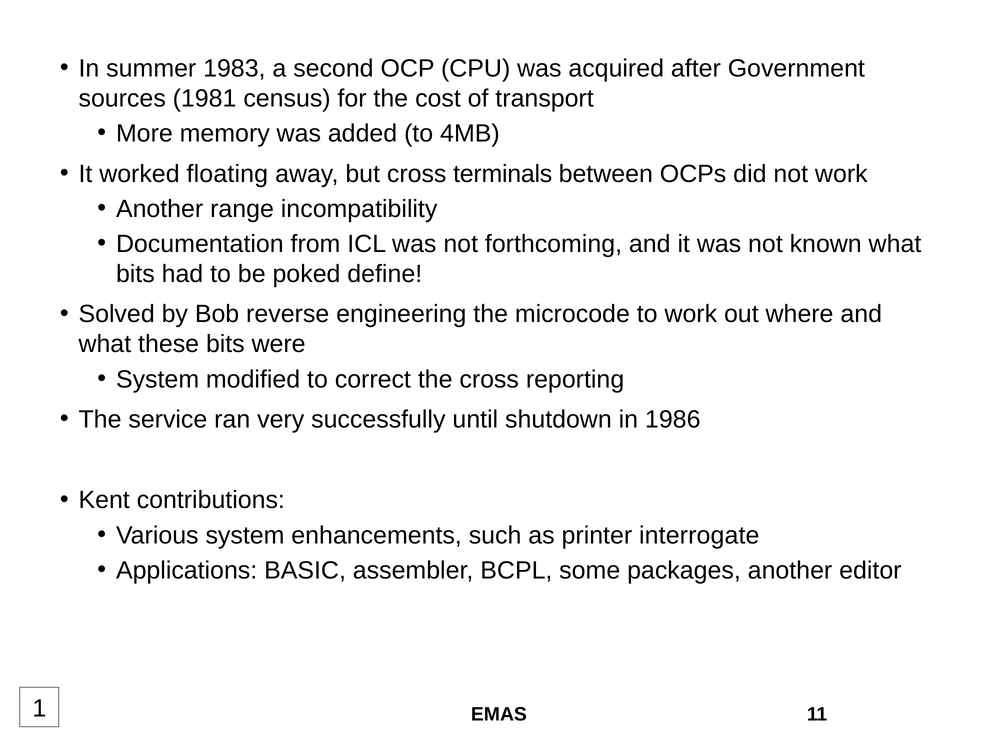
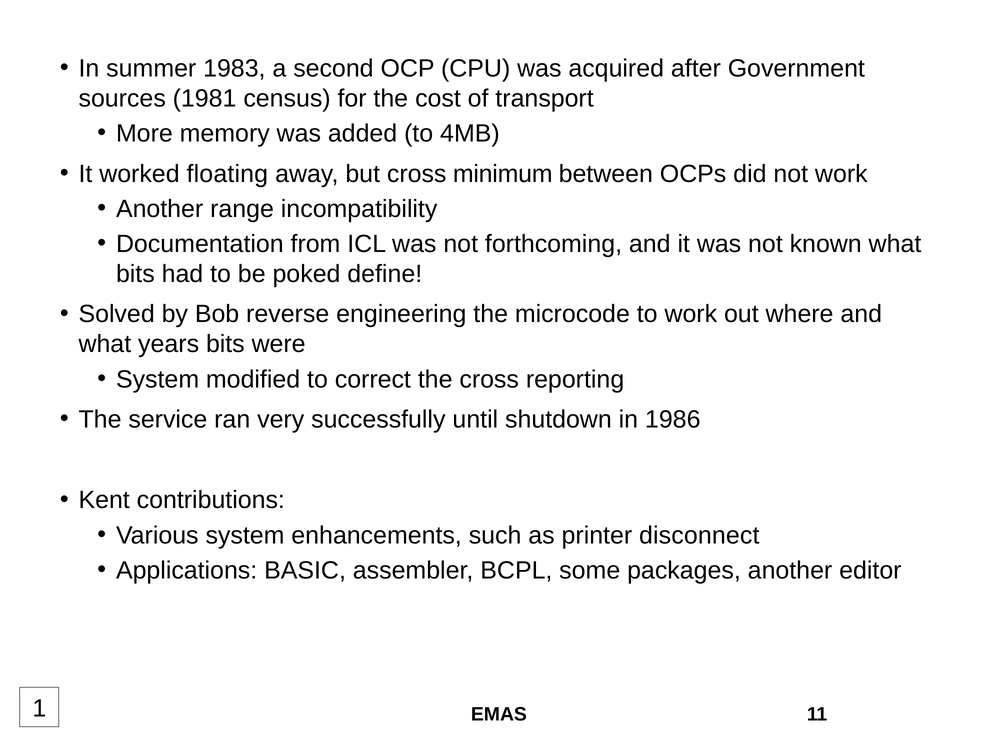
terminals: terminals -> minimum (503, 174)
these: these -> years (169, 344)
interrogate: interrogate -> disconnect (699, 536)
